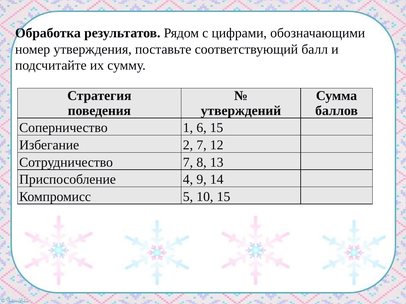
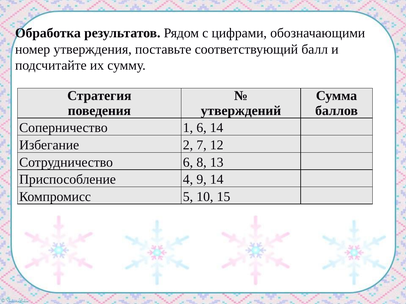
6 15: 15 -> 14 (217, 128)
Сотрудничество 7: 7 -> 6 (188, 163)
